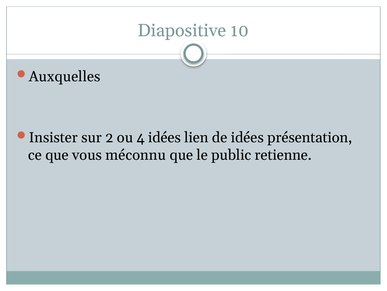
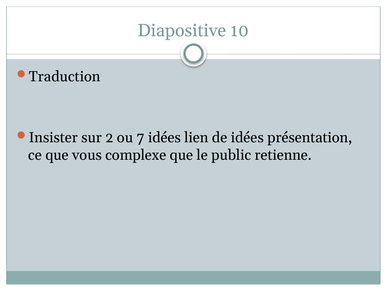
Auxquelles: Auxquelles -> Traduction (65, 76)
4: 4 -> 7 (140, 137)
méconnu: méconnu -> complexe (136, 155)
